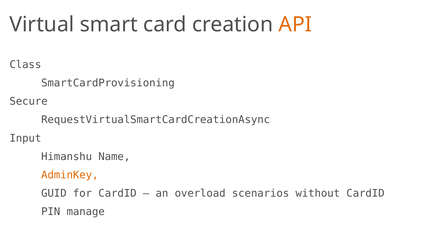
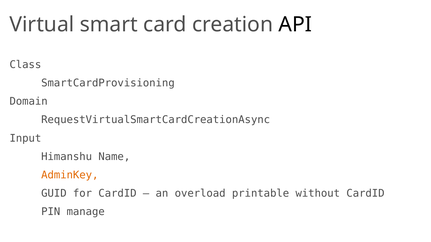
API colour: orange -> black (295, 24)
Secure: Secure -> Domain (29, 102)
scenarios: scenarios -> printable (261, 194)
